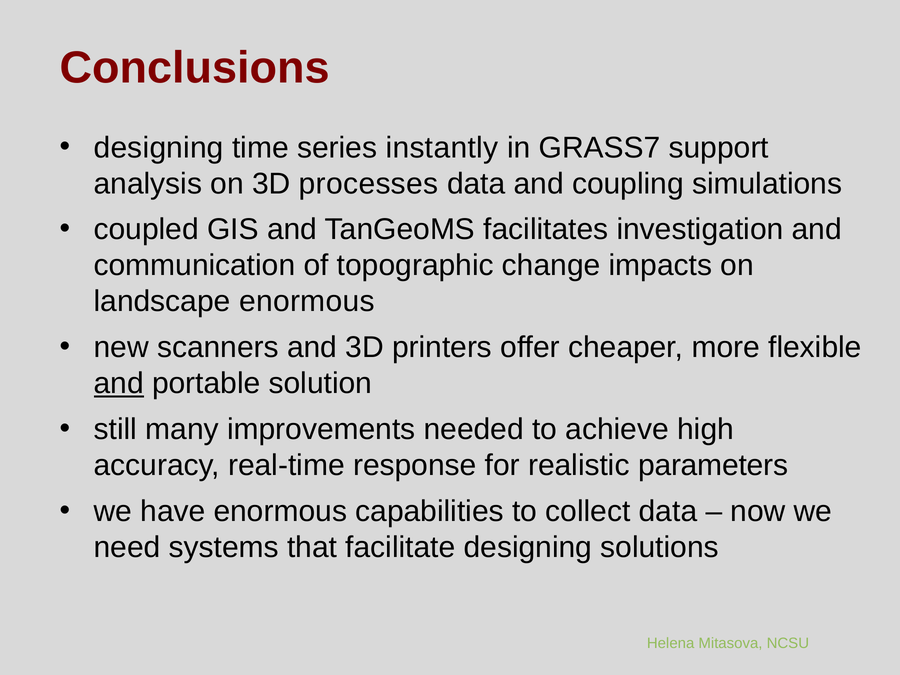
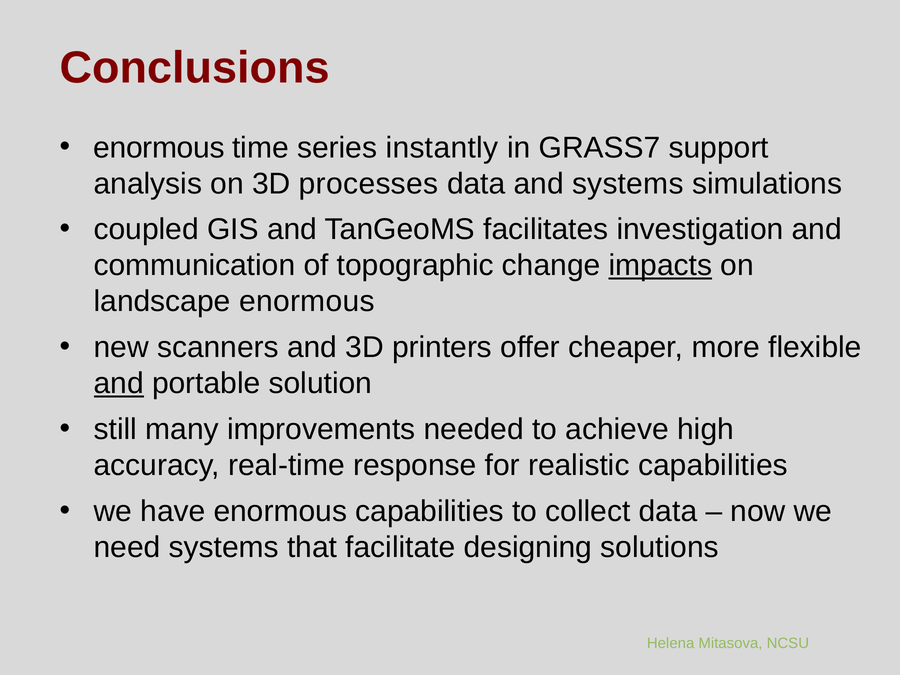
designing: designing -> enormous (159, 148)
and coupling: coupling -> systems (628, 184)
impacts underline: none -> present (660, 266)
realistic parameters: parameters -> capabilities (713, 466)
